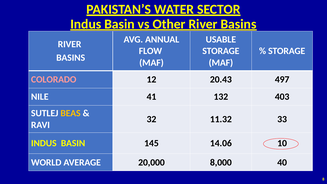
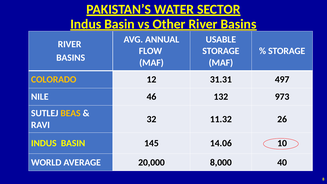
COLORADO colour: pink -> yellow (54, 80)
20.43: 20.43 -> 31.31 (221, 80)
41: 41 -> 46 (151, 97)
403: 403 -> 973 (282, 97)
33: 33 -> 26 (282, 119)
